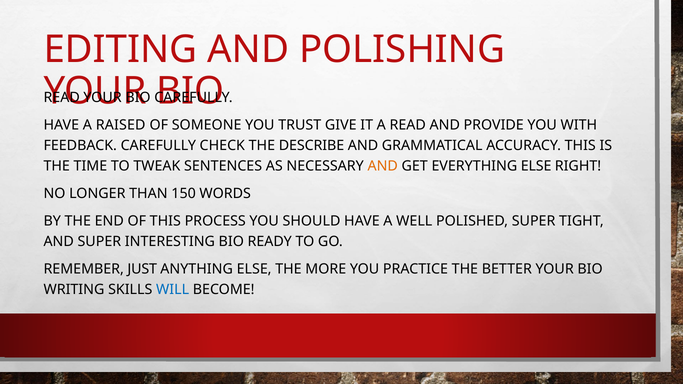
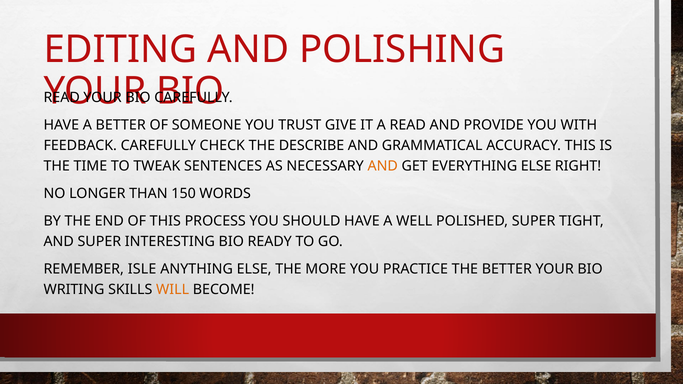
A RAISED: RAISED -> BETTER (121, 125)
JUST: JUST -> ISLE (142, 269)
WILL colour: blue -> orange (173, 290)
